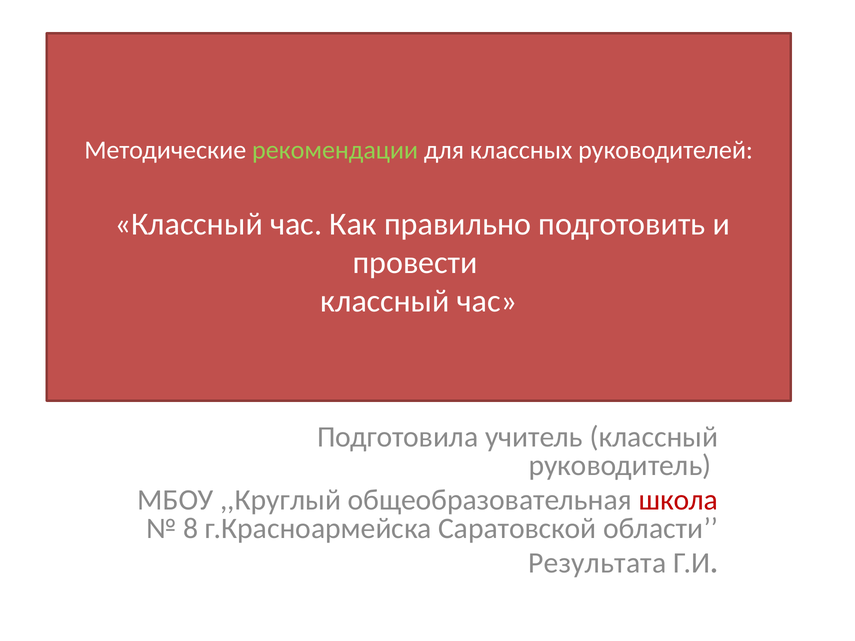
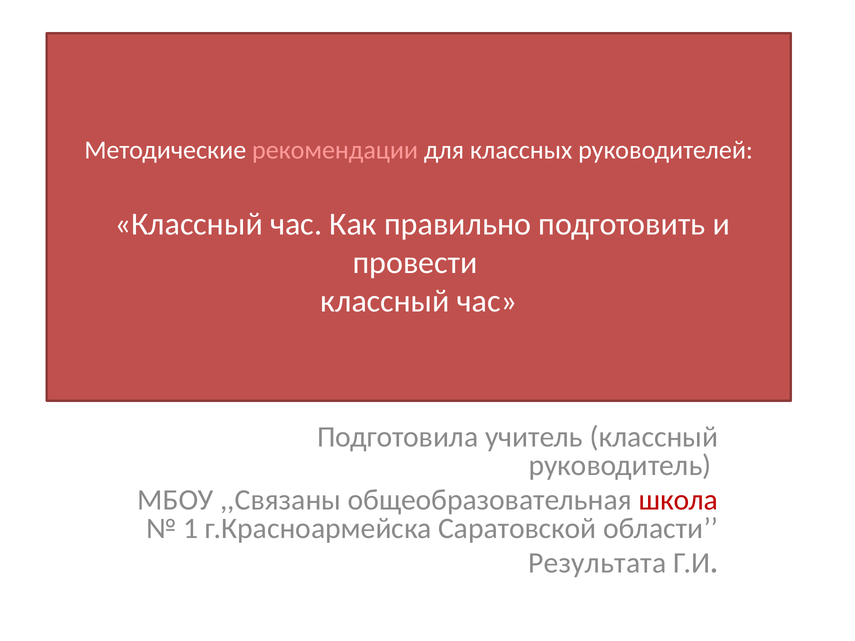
рекомендации colour: light green -> pink (335, 150)
,,Круглый: ,,Круглый -> ,,Связаны (281, 500)
8: 8 -> 1 (191, 529)
